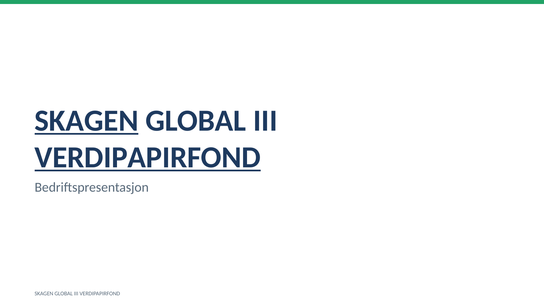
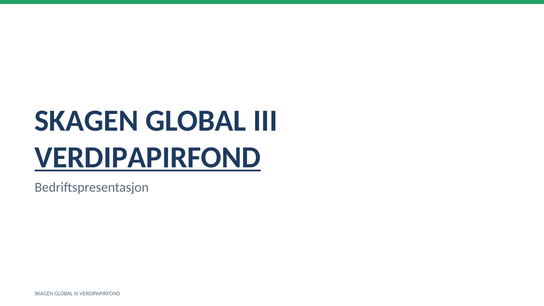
SKAGEN underline: present -> none (87, 121)
